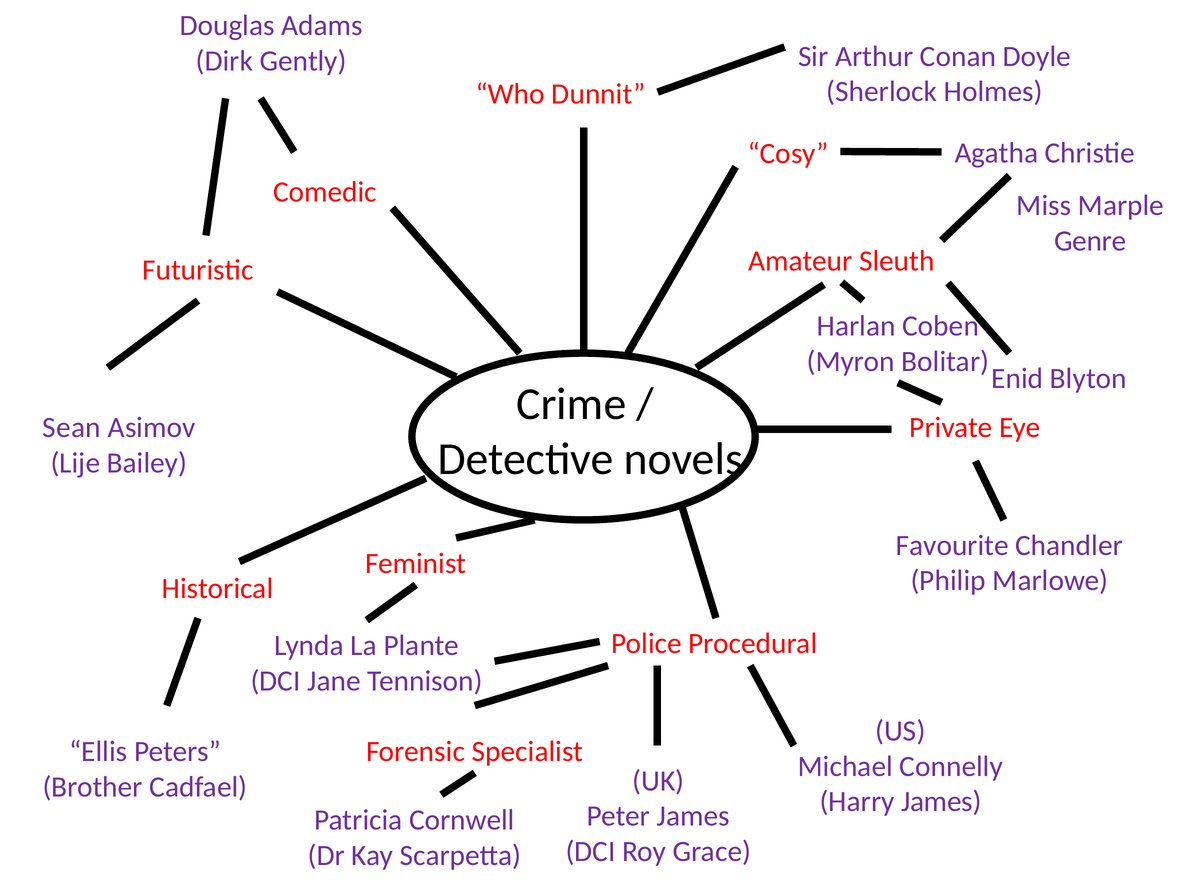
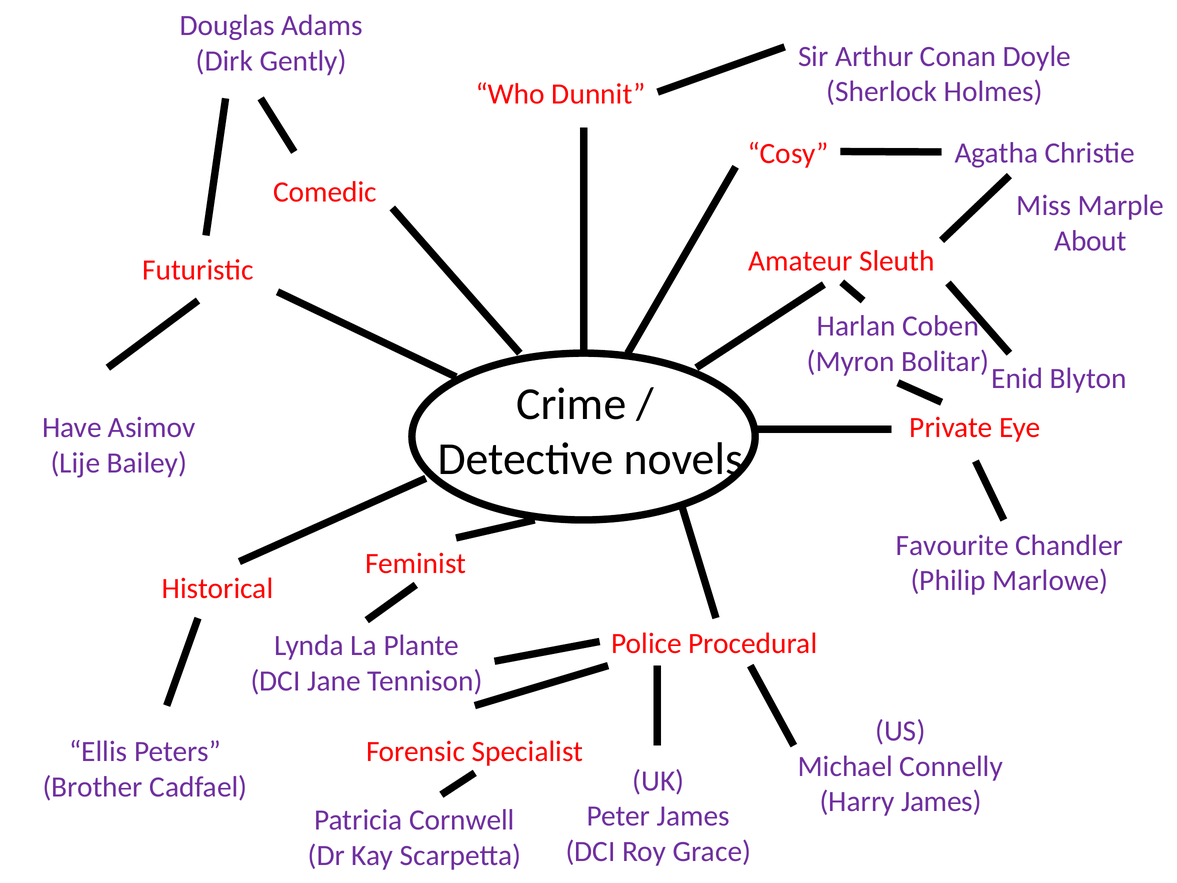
Genre: Genre -> About (1090, 241)
Sean: Sean -> Have (72, 428)
